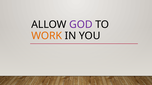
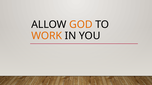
GOD colour: purple -> orange (81, 25)
